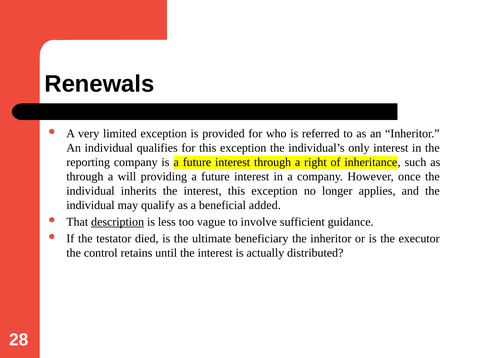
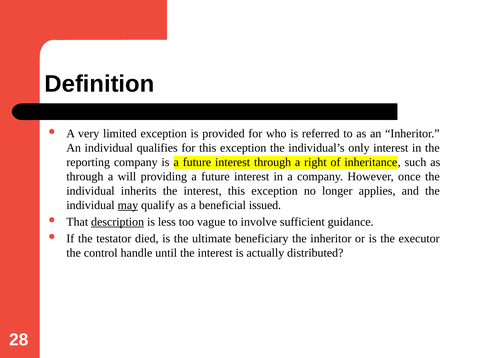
Renewals: Renewals -> Definition (99, 84)
may underline: none -> present (128, 205)
added: added -> issued (265, 205)
retains: retains -> handle (136, 253)
